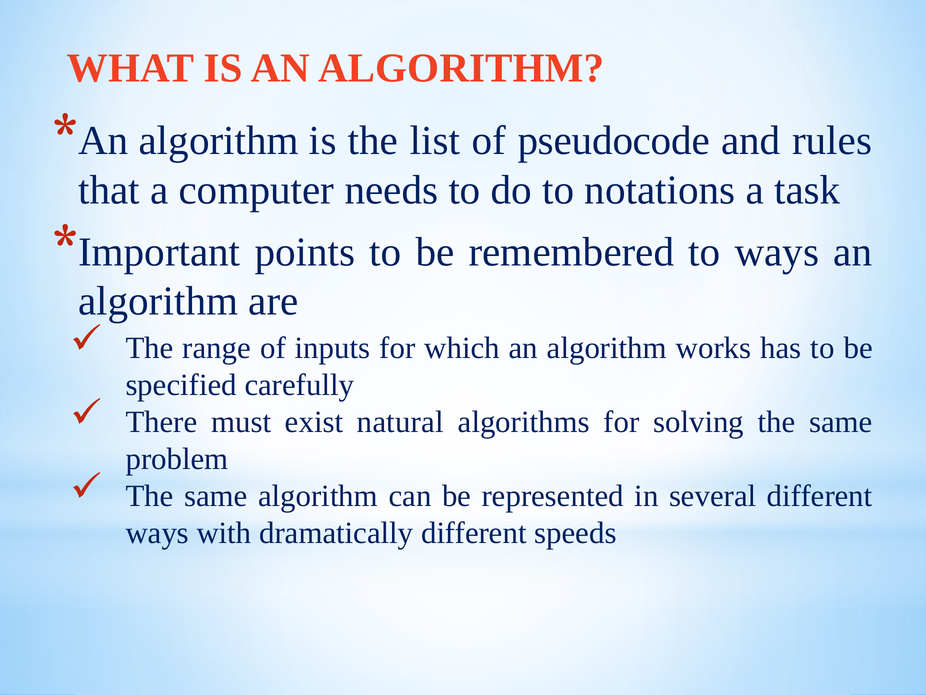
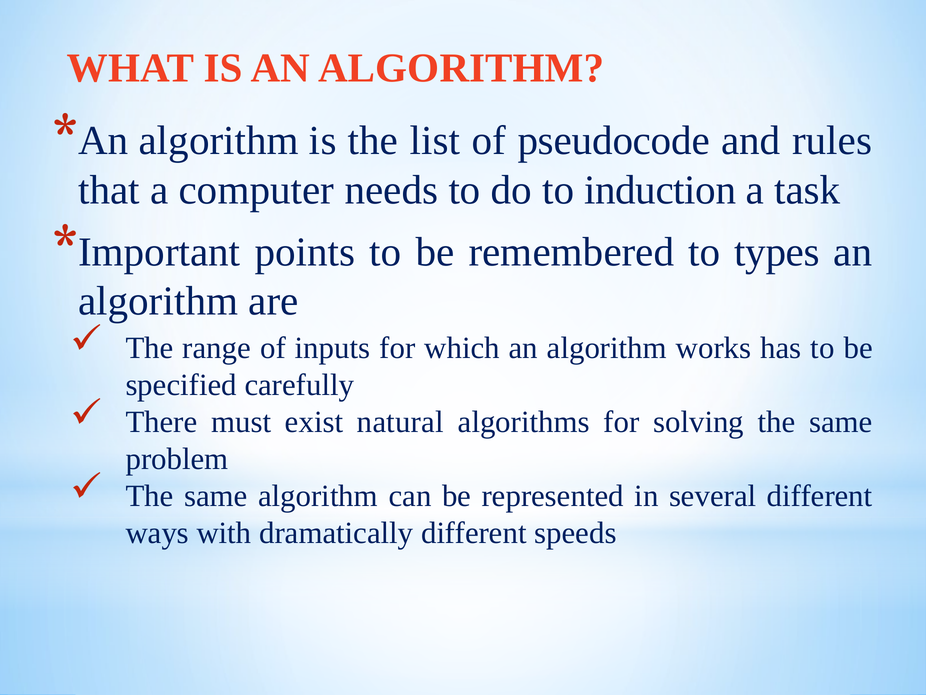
notations: notations -> induction (660, 190)
to ways: ways -> types (777, 252)
